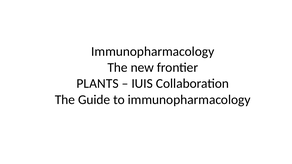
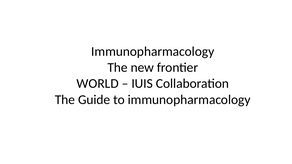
PLANTS: PLANTS -> WORLD (98, 84)
